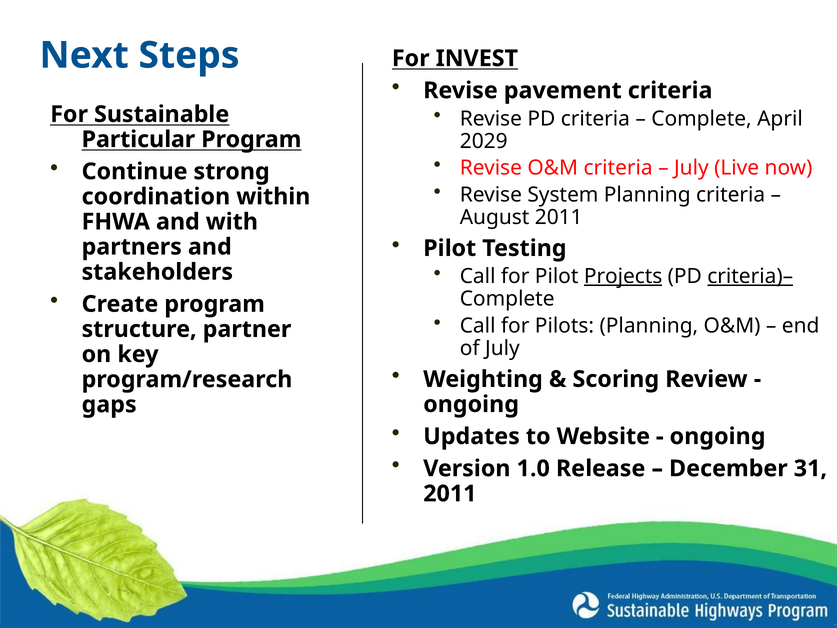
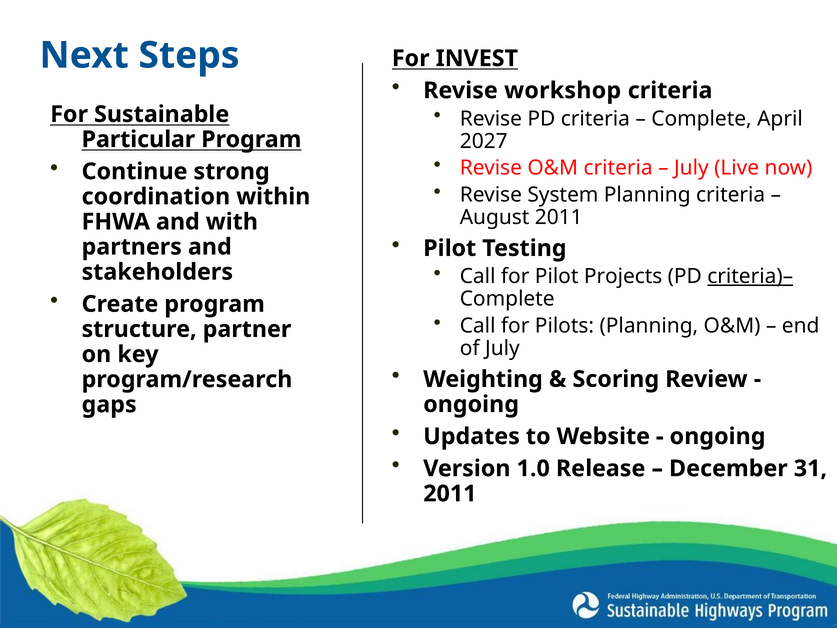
pavement: pavement -> workshop (563, 90)
2029: 2029 -> 2027 (484, 141)
Projects underline: present -> none (623, 276)
